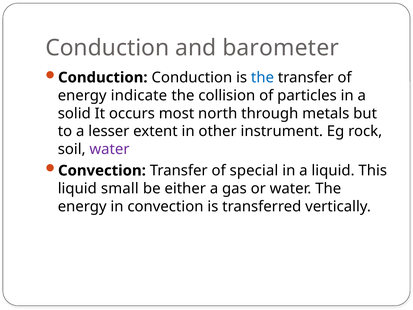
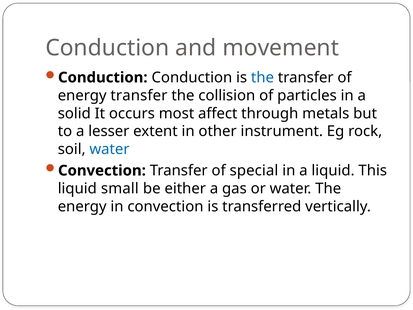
barometer: barometer -> movement (281, 48)
energy indicate: indicate -> transfer (139, 95)
north: north -> affect (218, 113)
water colour: purple -> blue (109, 149)
